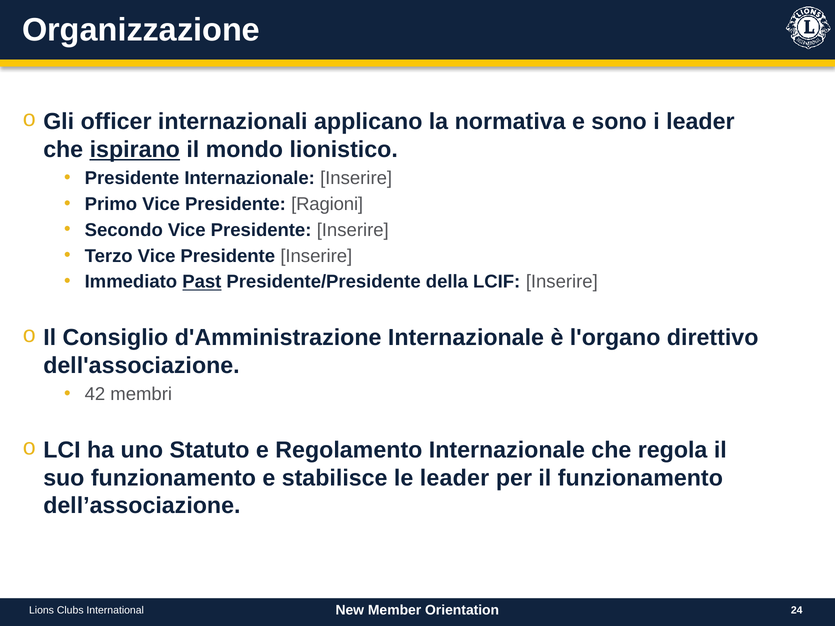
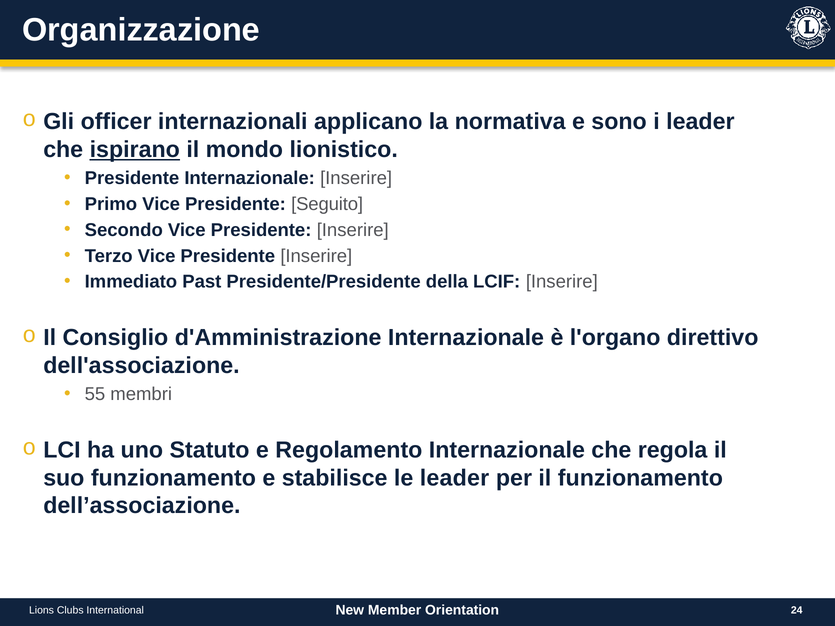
Ragioni: Ragioni -> Seguito (327, 204)
Past underline: present -> none (202, 282)
42: 42 -> 55 (95, 394)
